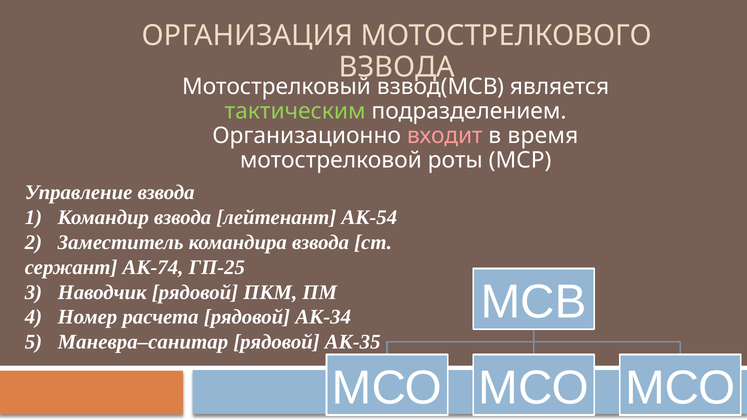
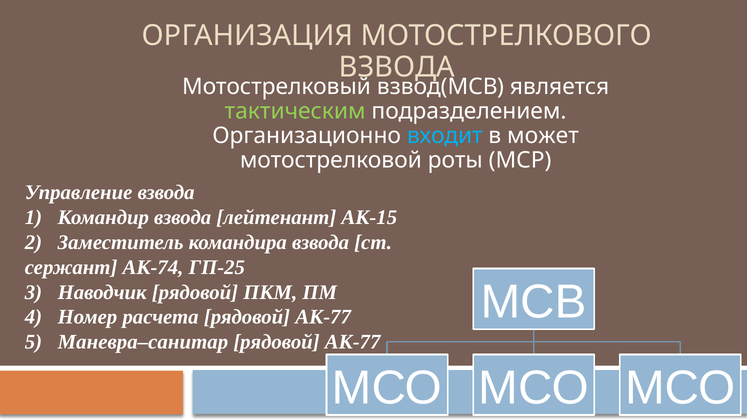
входит colour: pink -> light blue (445, 136)
время: время -> может (543, 136)
АК-54: АК-54 -> АК-15 (369, 218)
расчета рядовой АК-34: АК-34 -> АК-77 (323, 317)
АК-35: АК-35 -> АК-77 (353, 342)
